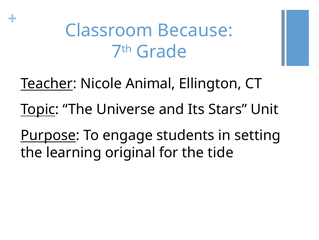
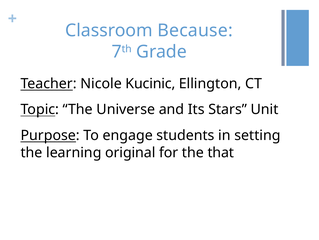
Animal: Animal -> Kucinic (150, 83)
tide: tide -> that (221, 152)
